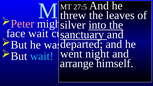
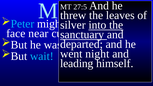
Peter colour: pink -> light blue (22, 24)
face wait: wait -> near (38, 33)
arrange: arrange -> leading (77, 63)
